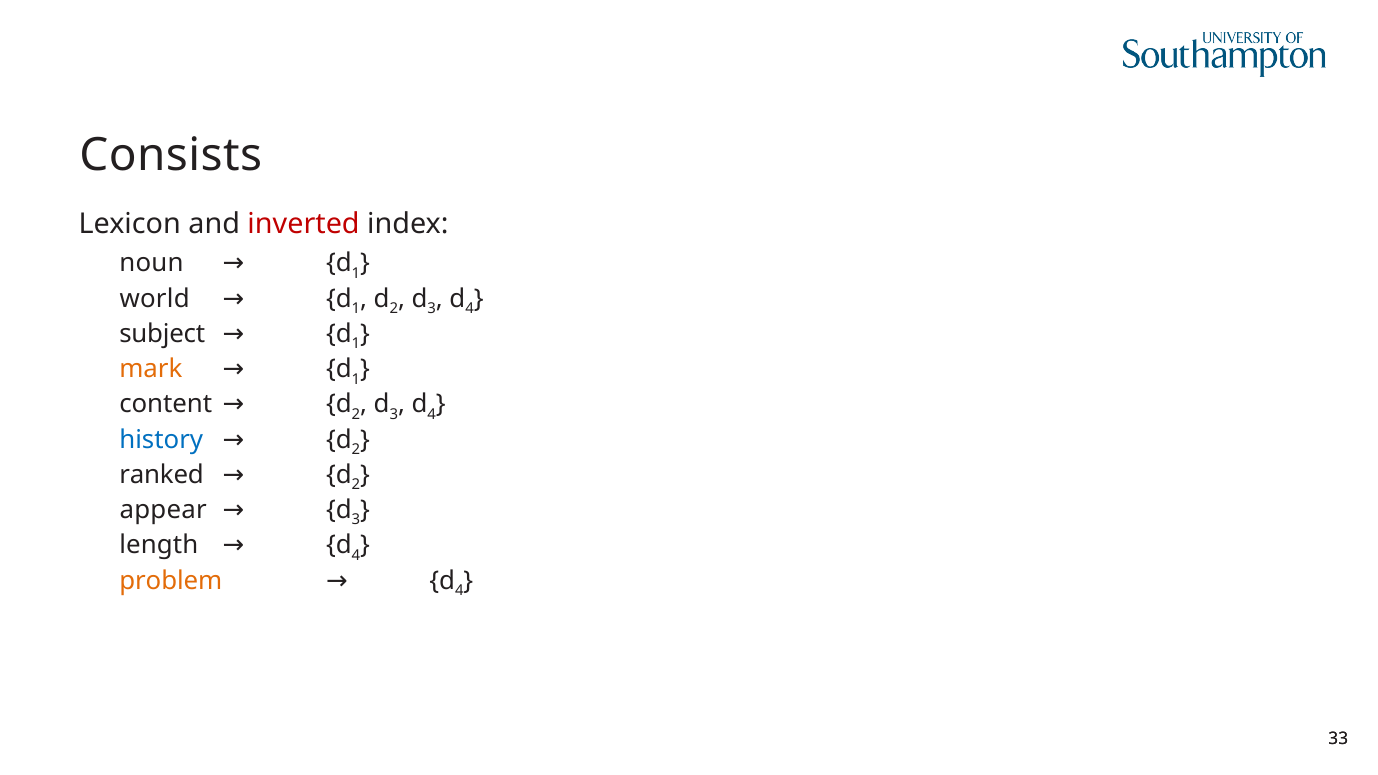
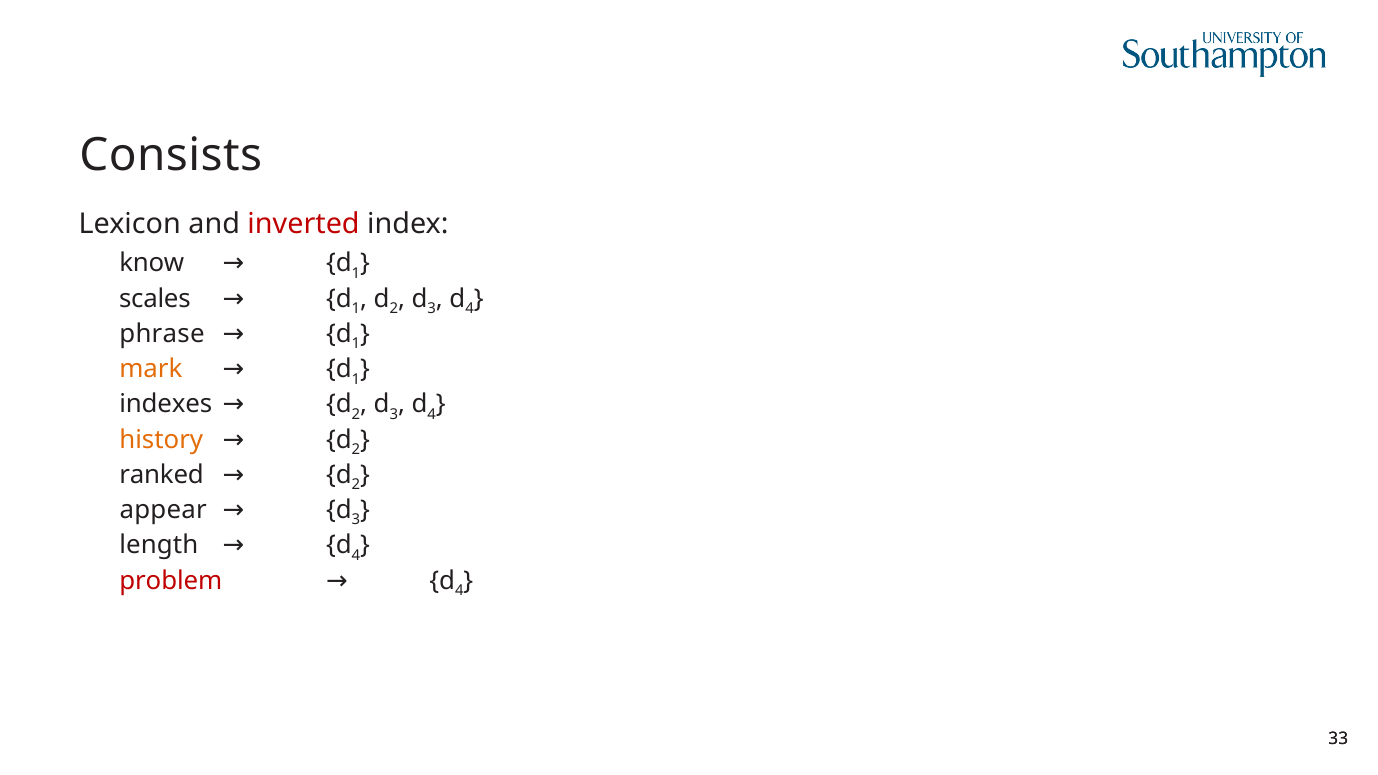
noun: noun -> know (152, 263)
world: world -> scales (155, 299)
subject: subject -> phrase (162, 334)
content: content -> indexes (166, 404)
history colour: blue -> orange (161, 440)
problem colour: orange -> red (171, 581)
